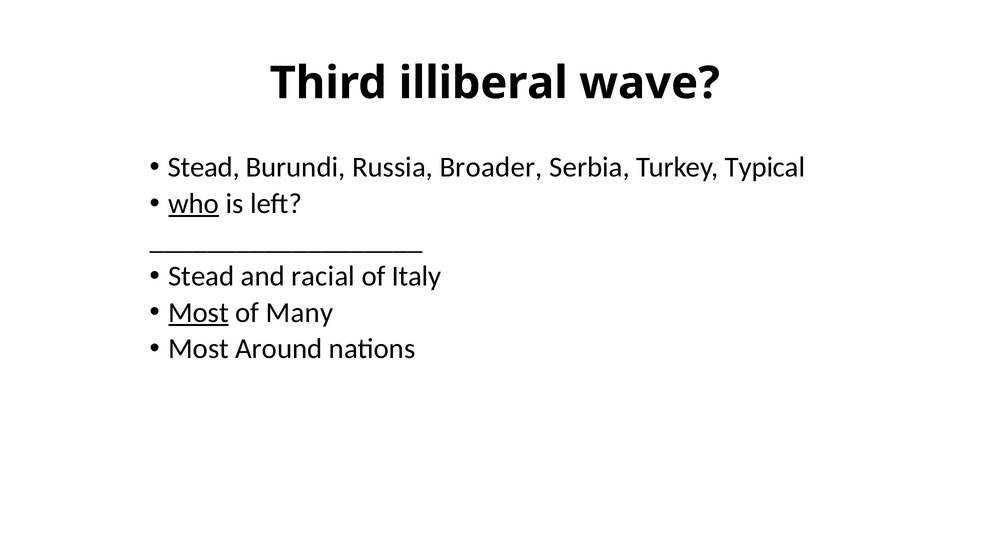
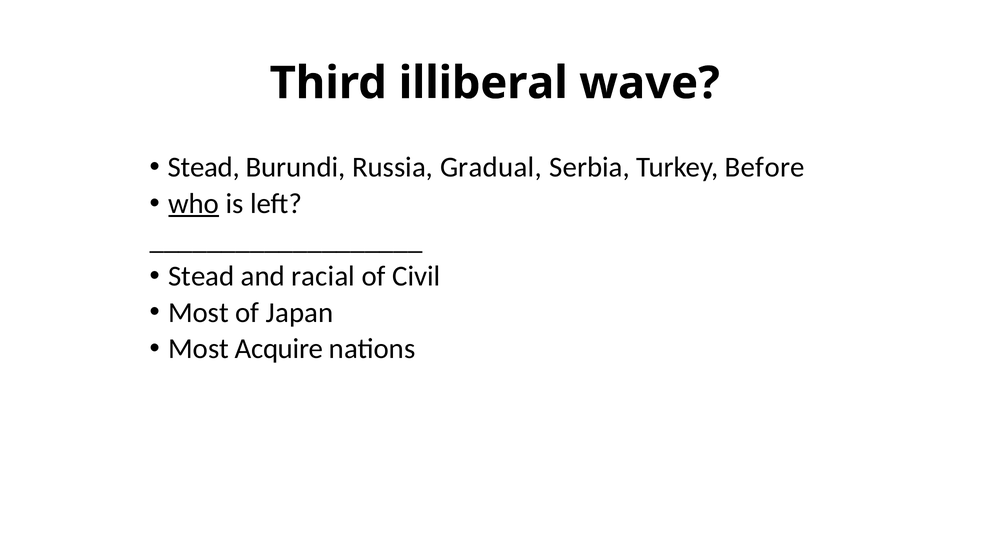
Broader: Broader -> Gradual (491, 167)
Typical: Typical -> Before (765, 167)
Italy: Italy -> Civil (416, 276)
Most underline: present -> none (199, 312)
Many: Many -> Japan (300, 312)
Around: Around -> Acquire (279, 349)
